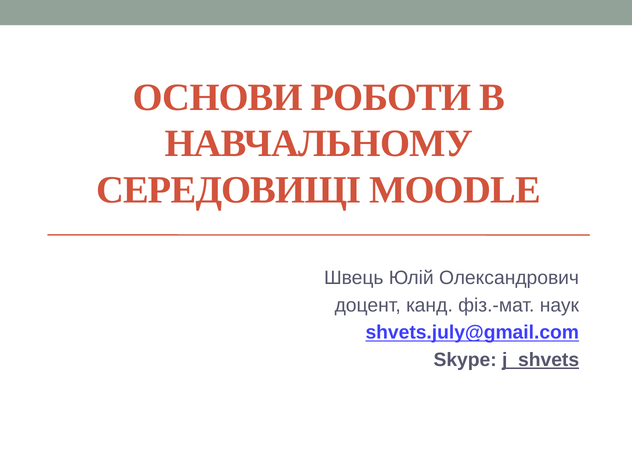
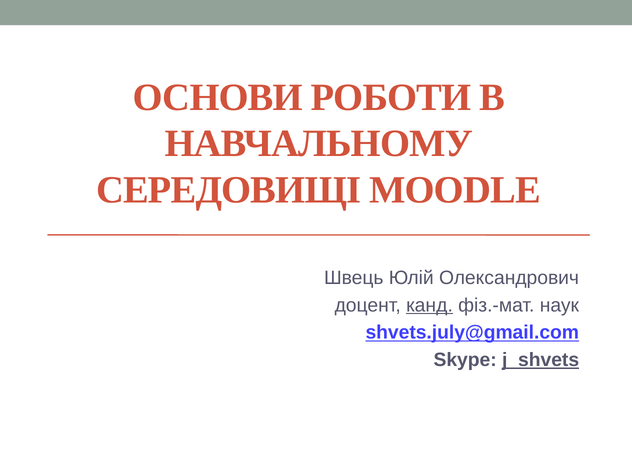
канд underline: none -> present (430, 305)
